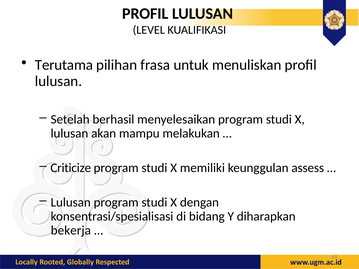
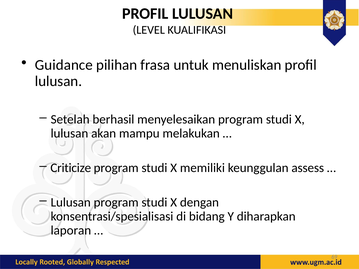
Terutama: Terutama -> Guidance (64, 65)
bekerja: bekerja -> laporan (71, 231)
